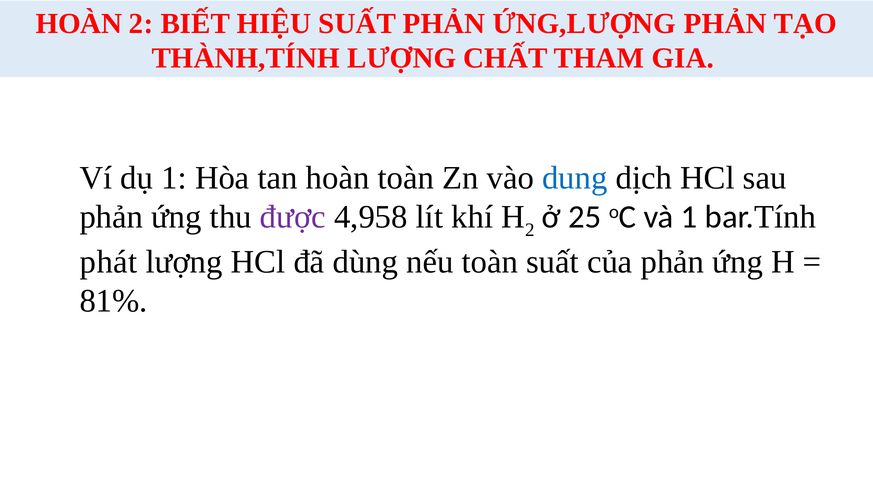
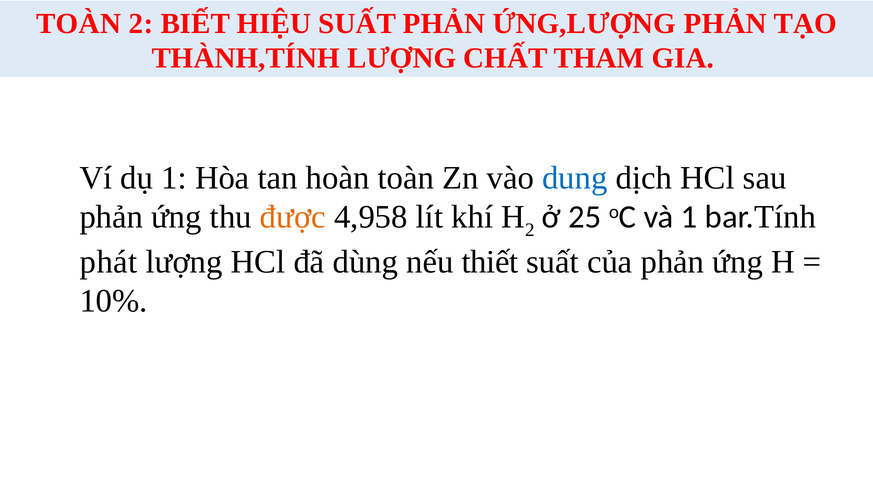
HOÀN: HOÀN -> TOÀN (79, 23)
được colour: purple -> orange (293, 217)
nếu toàn: toàn -> thiết (490, 262)
81%: 81% -> 10% (114, 301)
